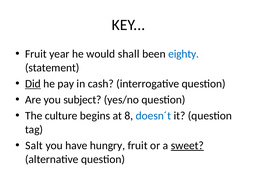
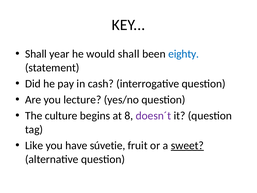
Fruit: Fruit -> Shall (36, 54)
Did underline: present -> none (33, 84)
subject: subject -> lecture (82, 100)
doesn´t colour: blue -> purple (153, 116)
Salt: Salt -> Like (34, 145)
hungry: hungry -> súvetie (108, 145)
